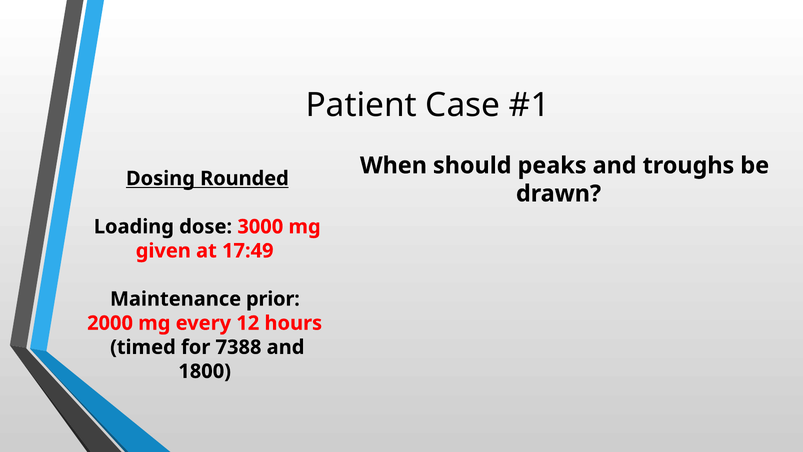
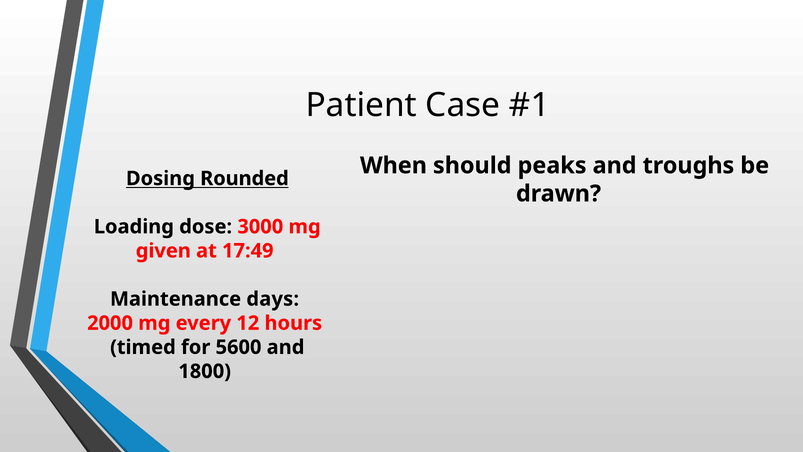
prior: prior -> days (273, 299)
7388: 7388 -> 5600 (239, 347)
